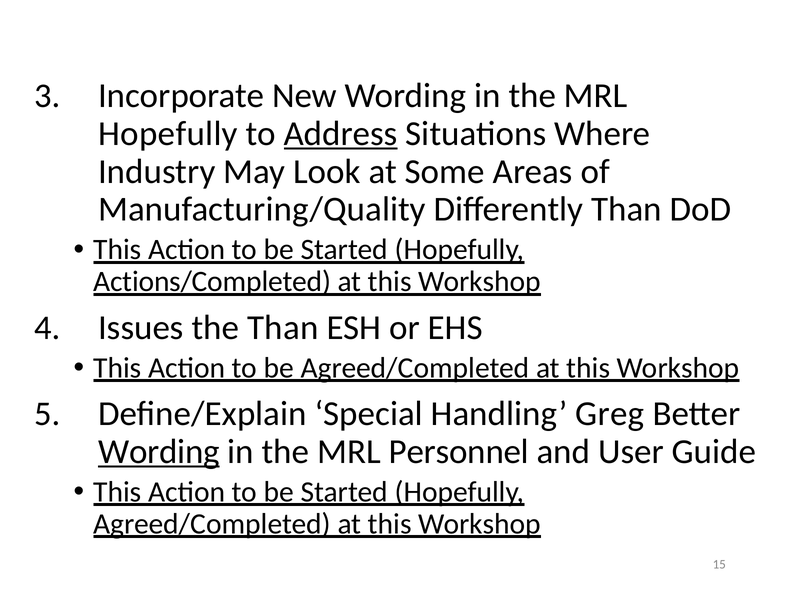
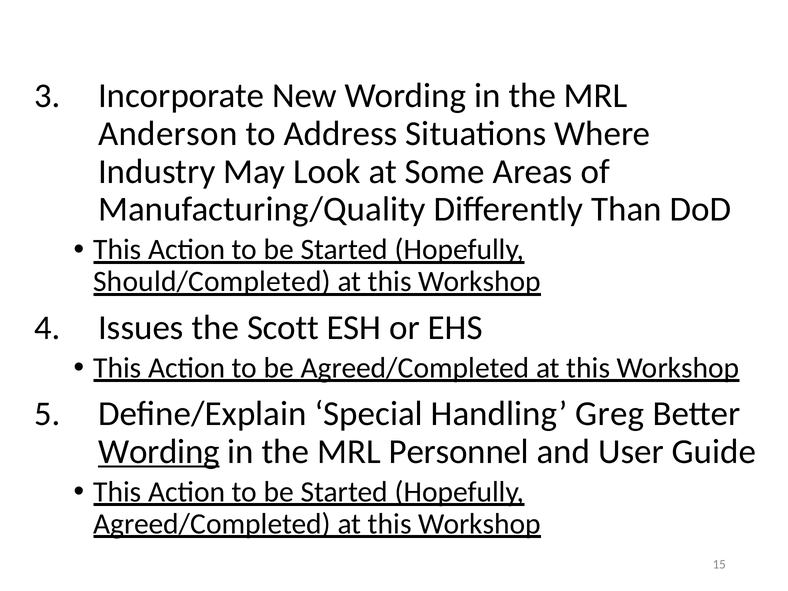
Hopefully: Hopefully -> Anderson (168, 134)
Address underline: present -> none (341, 134)
Actions/Completed: Actions/Completed -> Should/Completed (212, 282)
the Than: Than -> Scott (283, 327)
